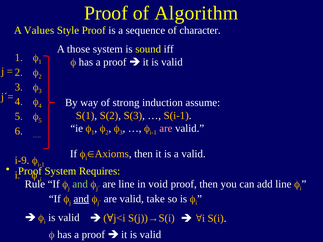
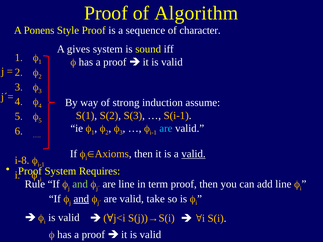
Values: Values -> Ponens (39, 30)
those: those -> gives (78, 49)
are colour: pink -> light blue (166, 129)
valid underline: none -> present (194, 154)
i-9: i-9 -> i-8 (22, 161)
void: void -> term (158, 184)
